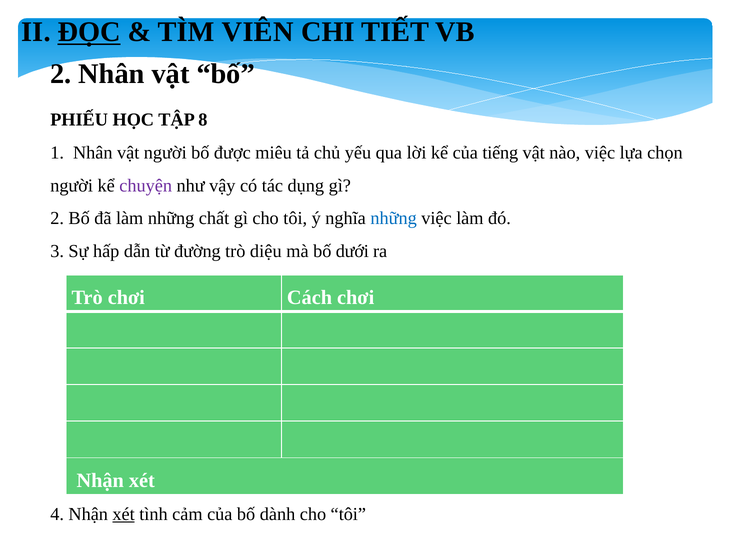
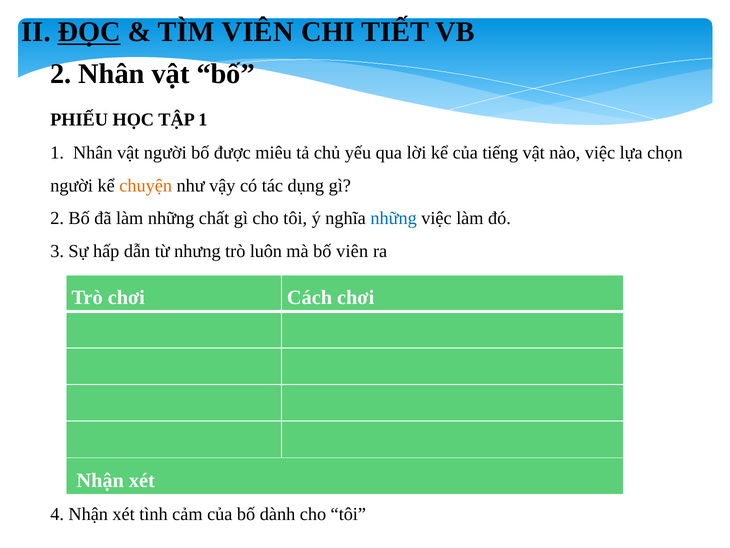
TẬP 8: 8 -> 1 (203, 120)
chuyện colour: purple -> orange (146, 185)
đường: đường -> nhưng (197, 251)
diệu: diệu -> luôn (266, 251)
bố dưới: dưới -> viên (352, 251)
xét underline: present -> none (124, 514)
